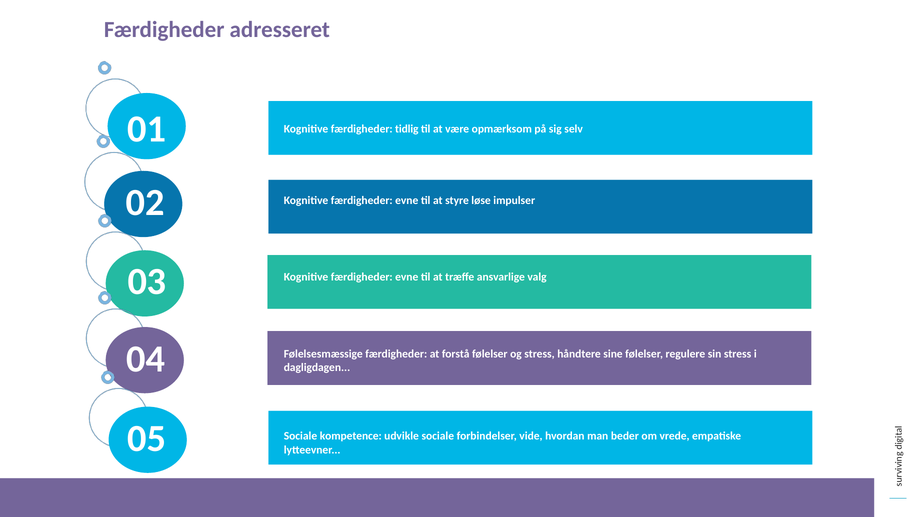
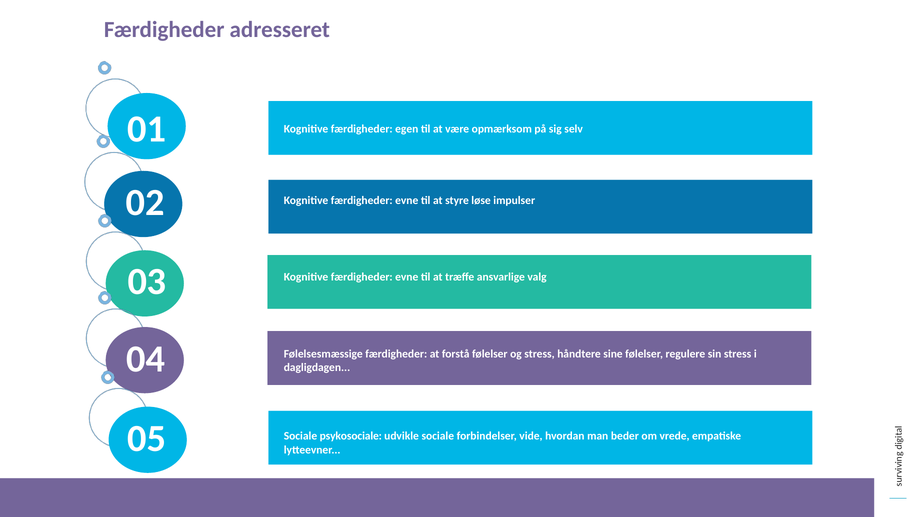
tidlig: tidlig -> egen (407, 129)
kompetence: kompetence -> psykosociale (351, 436)
